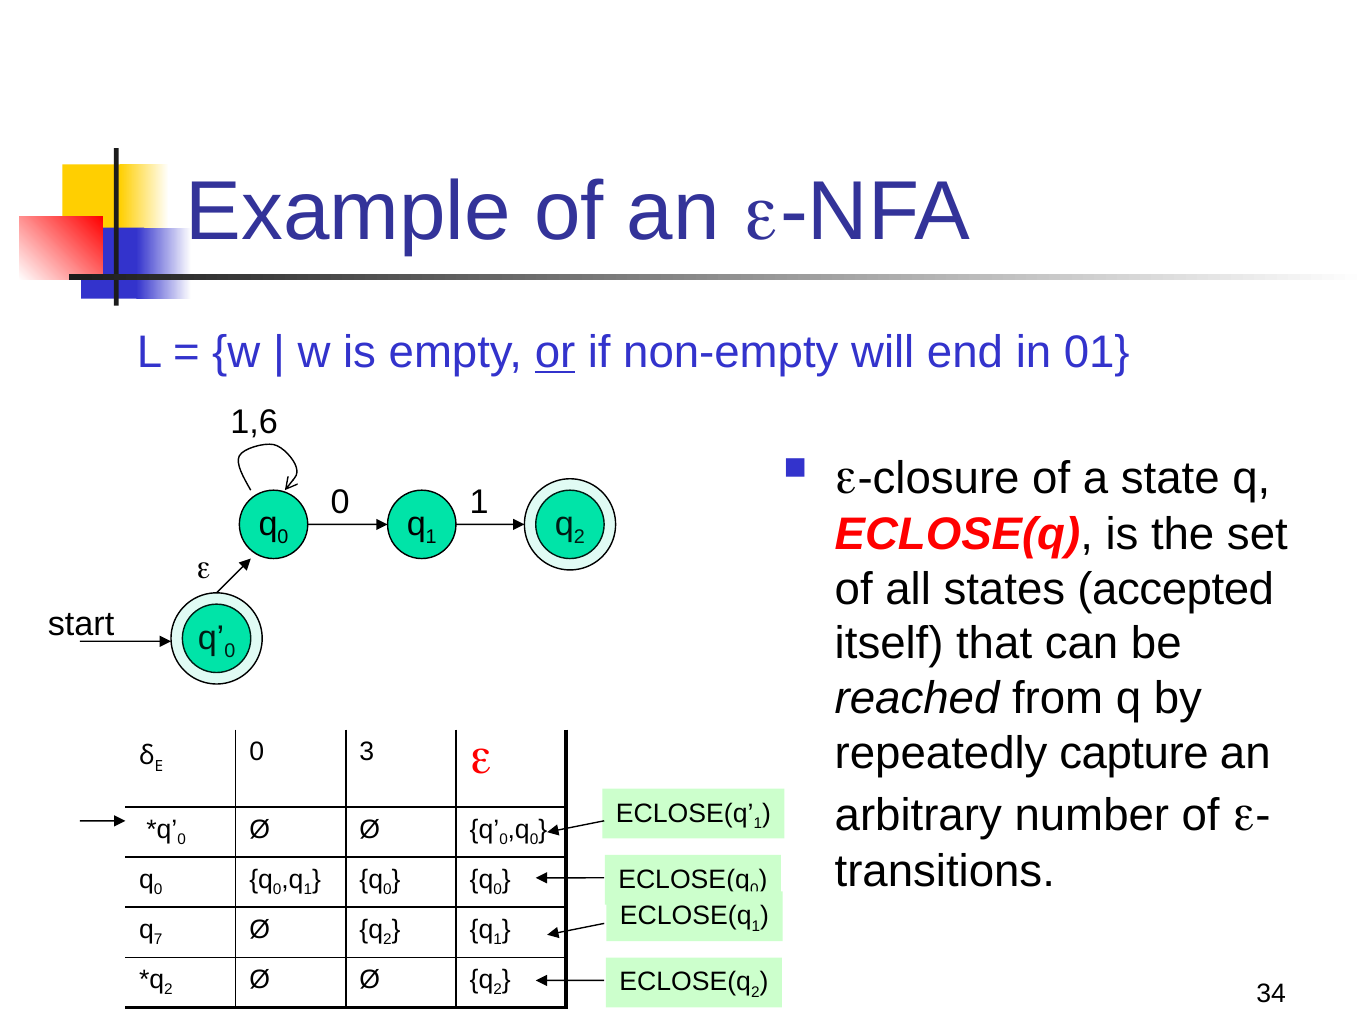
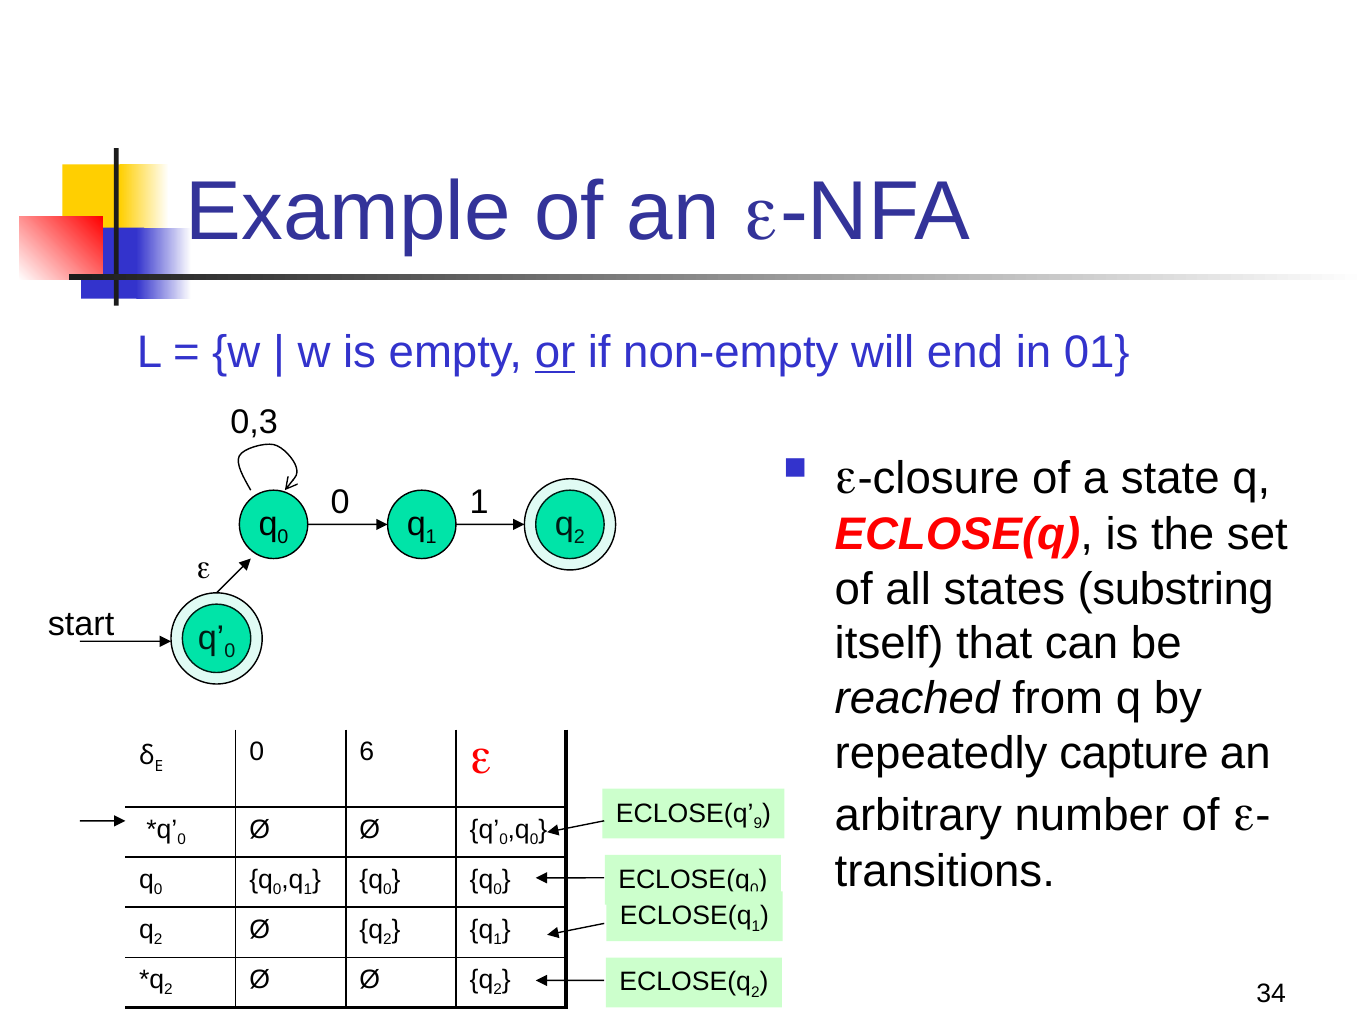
1,6: 1,6 -> 0,3 (254, 422)
accepted: accepted -> substring (1176, 589)
3: 3 -> 6 (367, 752)
1: 1 -> 9 (758, 824)
7: 7 -> 2 (158, 940)
